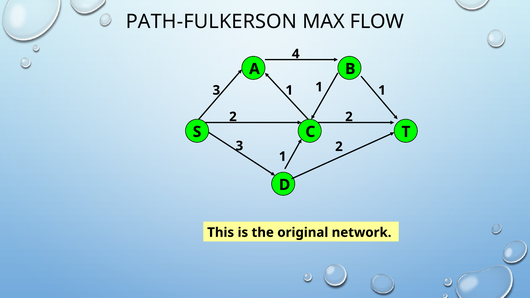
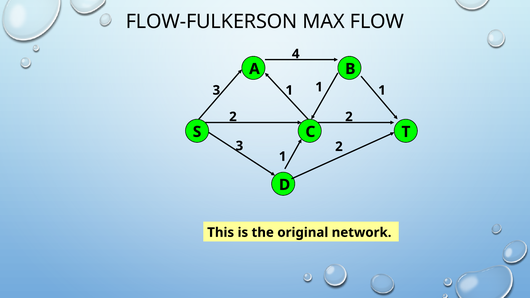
PATH-FULKERSON: PATH-FULKERSON -> FLOW-FULKERSON (212, 22)
